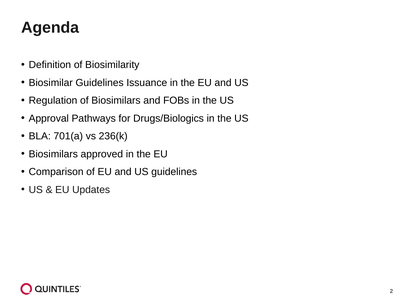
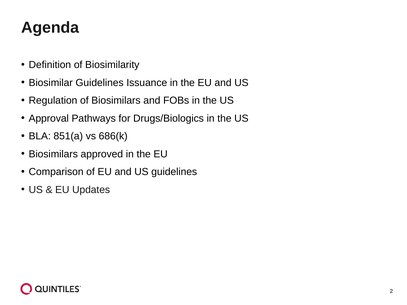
701(a: 701(a -> 851(a (68, 136)
236(k: 236(k -> 686(k (113, 136)
